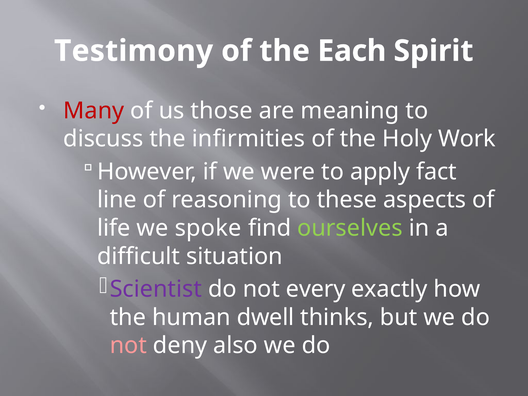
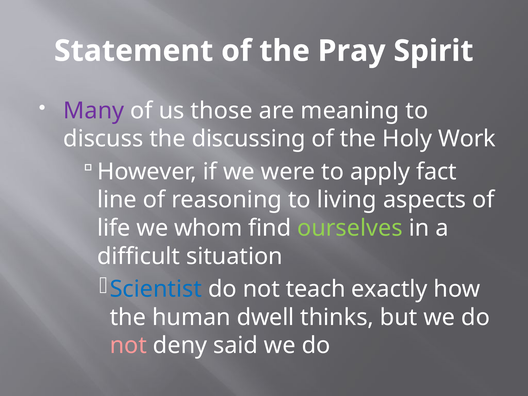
Testimony: Testimony -> Statement (134, 51)
Each: Each -> Pray (352, 51)
Many colour: red -> purple (94, 111)
infirmities: infirmities -> discussing (249, 139)
these: these -> living (347, 200)
spoke: spoke -> whom (208, 228)
Scientist colour: purple -> blue (156, 289)
every: every -> teach (316, 289)
also: also -> said (236, 345)
